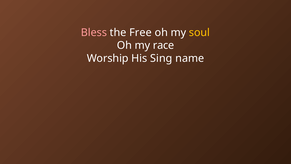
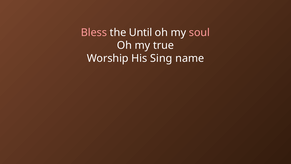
Free: Free -> Until (141, 32)
soul colour: yellow -> pink (199, 32)
race: race -> true (163, 45)
